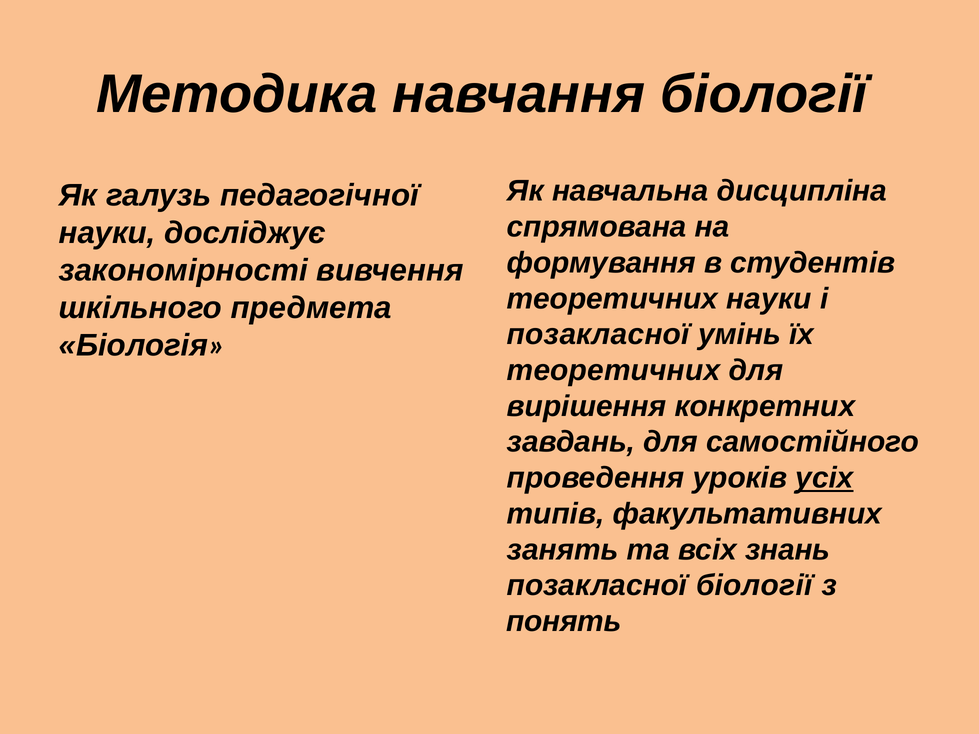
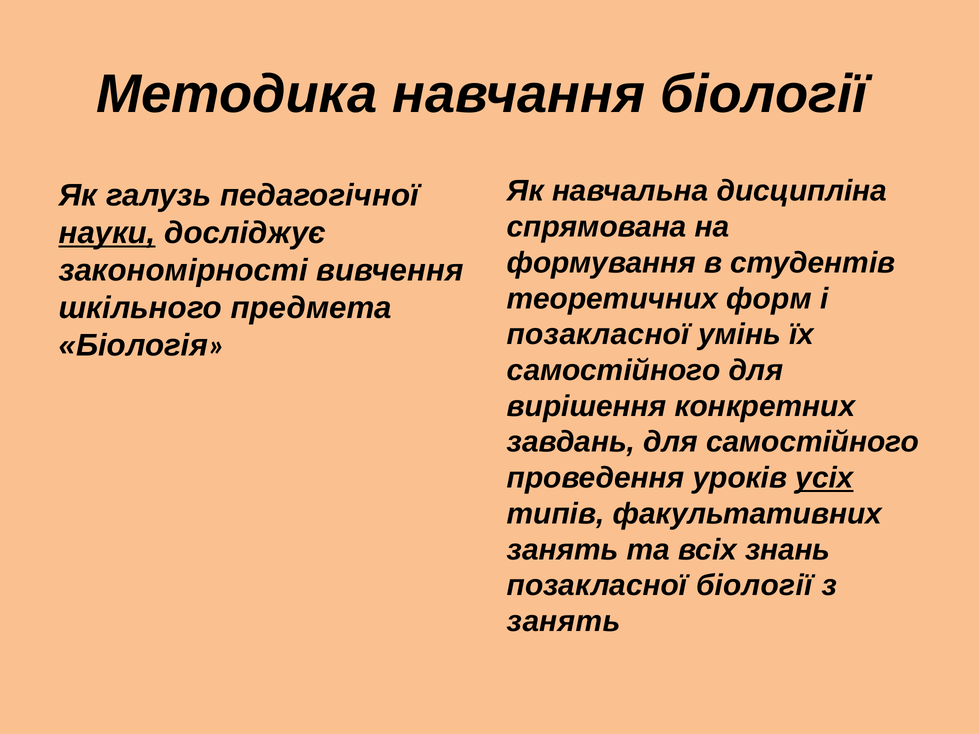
науки underline: none -> present (107, 233)
теоретичних науки: науки -> форм (769, 299)
теоретичних: теоретичних -> самостійного (614, 371)
понять: понять -> занять (564, 622)
